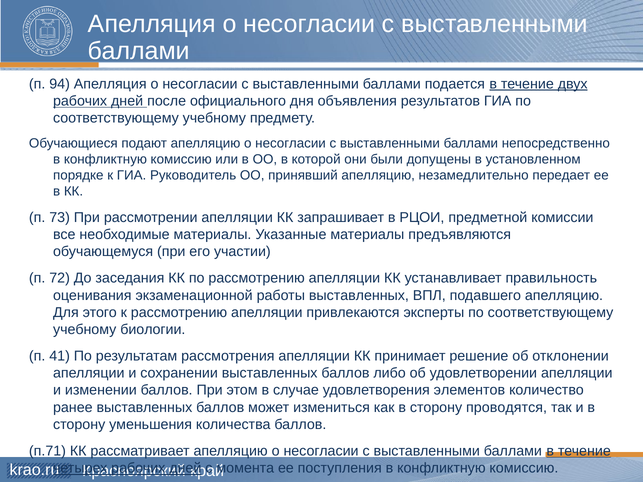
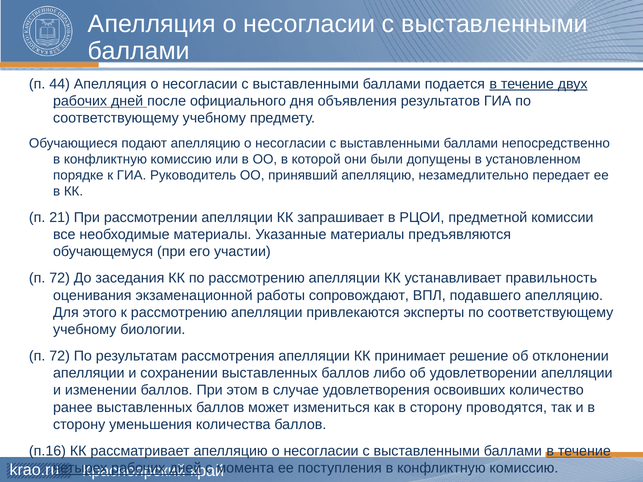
94: 94 -> 44 (60, 84)
73: 73 -> 21 (60, 218)
работы выставленных: выставленных -> сопровождают (359, 295)
41: 41 -> 72 (60, 356)
элементов: элементов -> освоивших (470, 390)
п.71: п.71 -> п.16 (47, 451)
